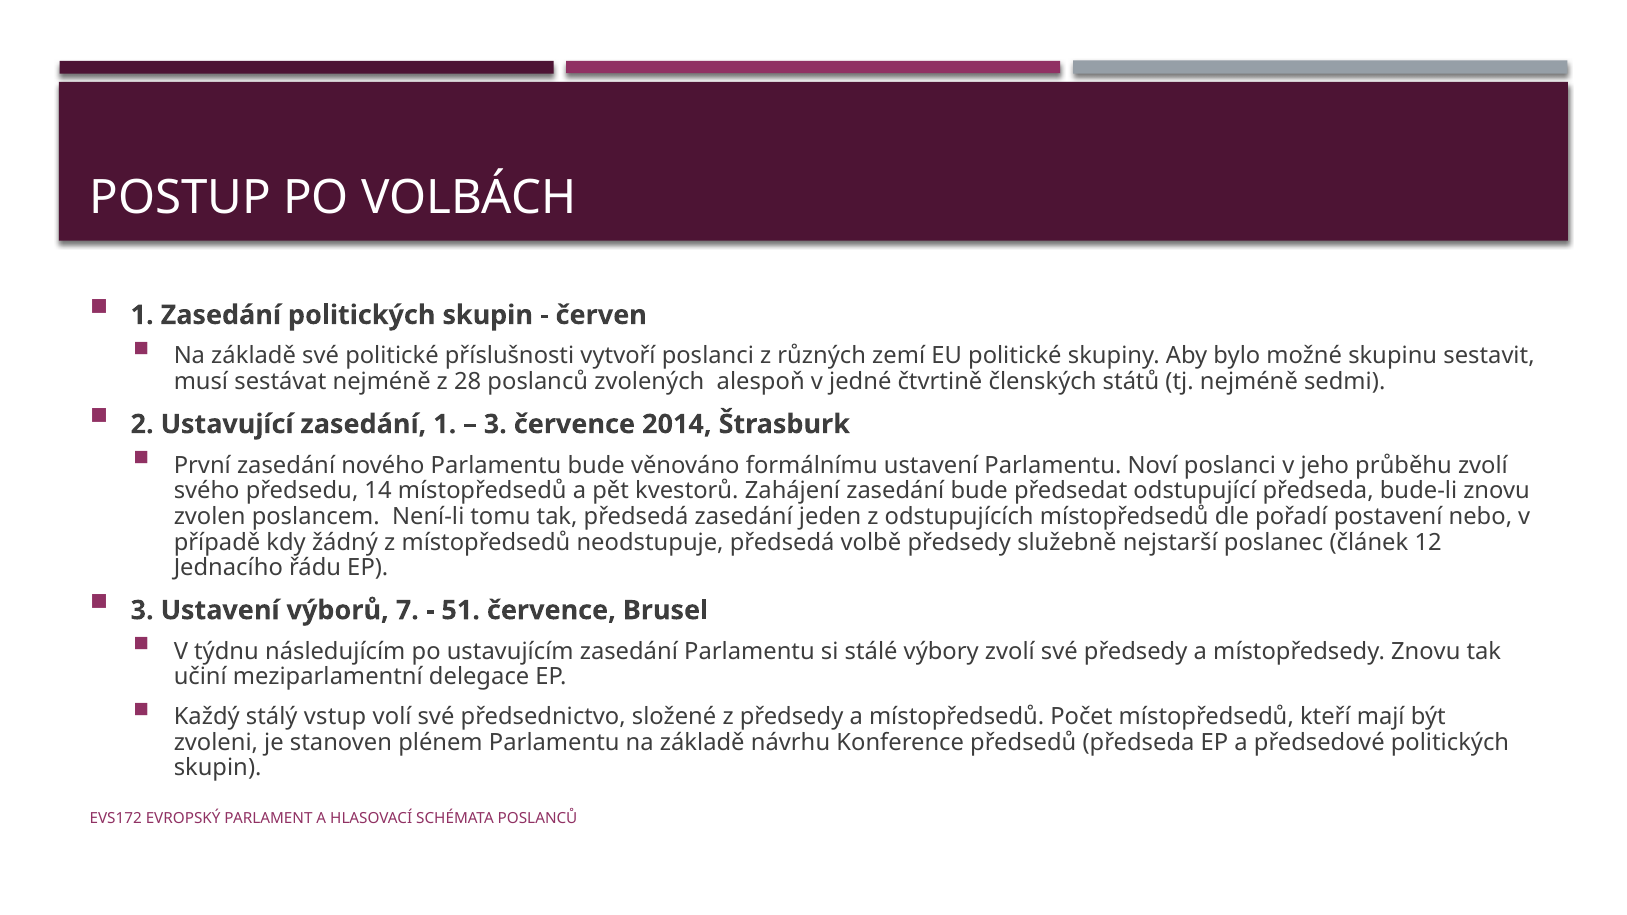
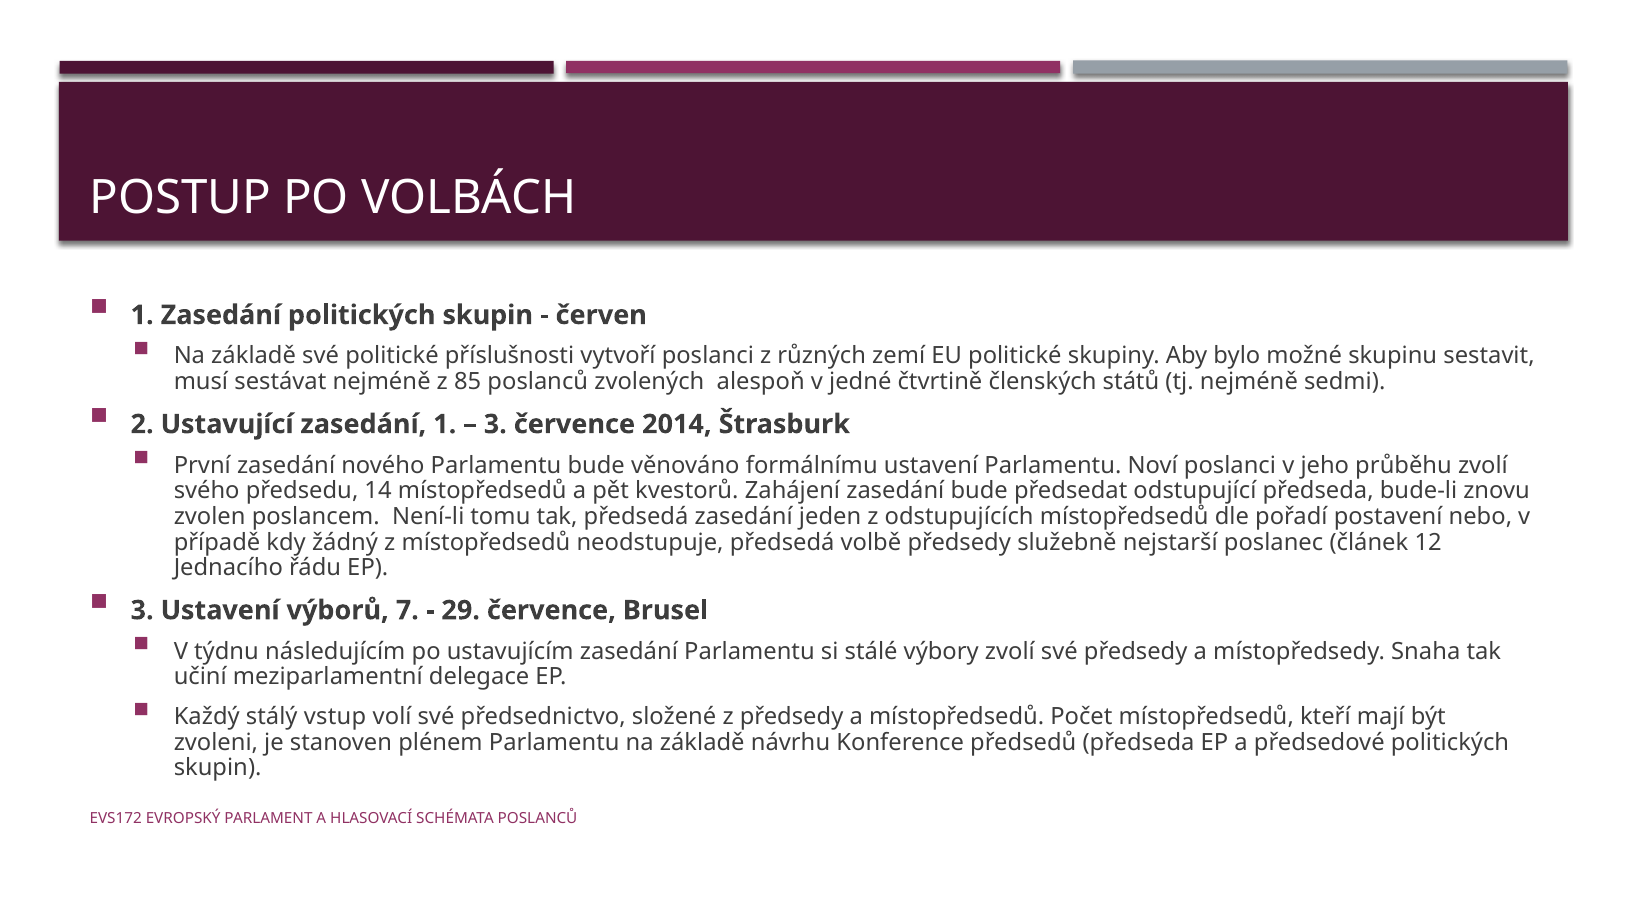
28: 28 -> 85 (468, 382)
51: 51 -> 29 (461, 610)
místopředsedy Znovu: Znovu -> Snaha (1426, 651)
